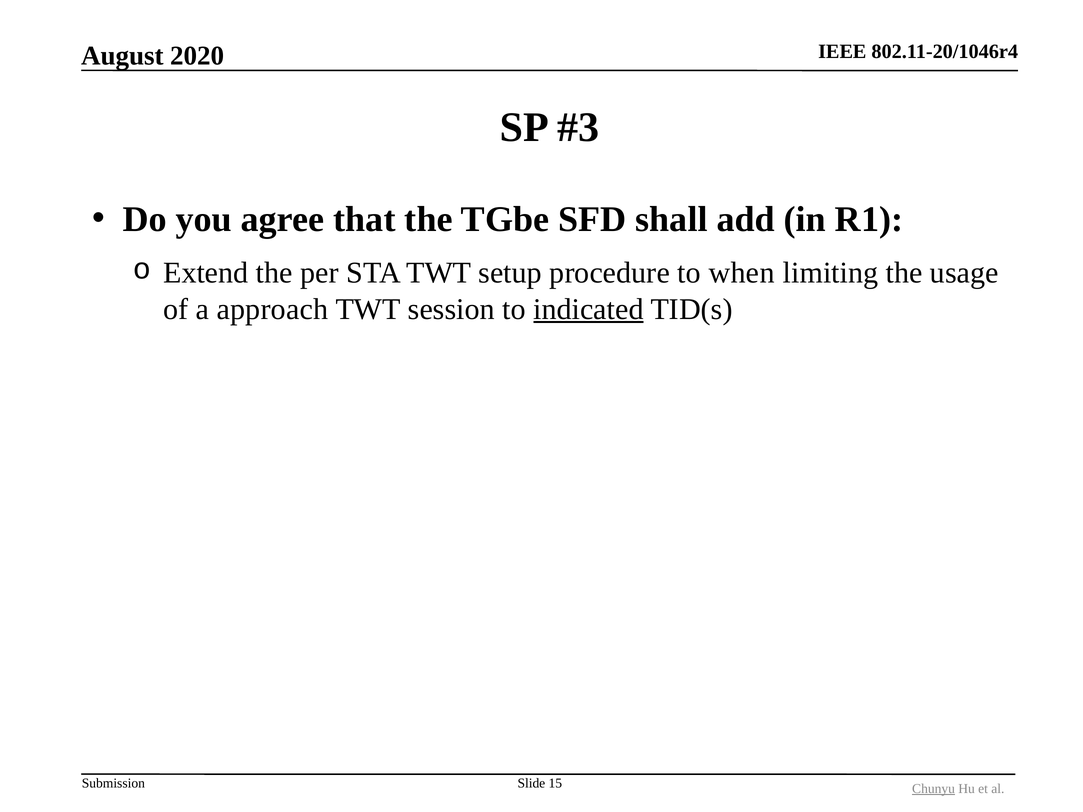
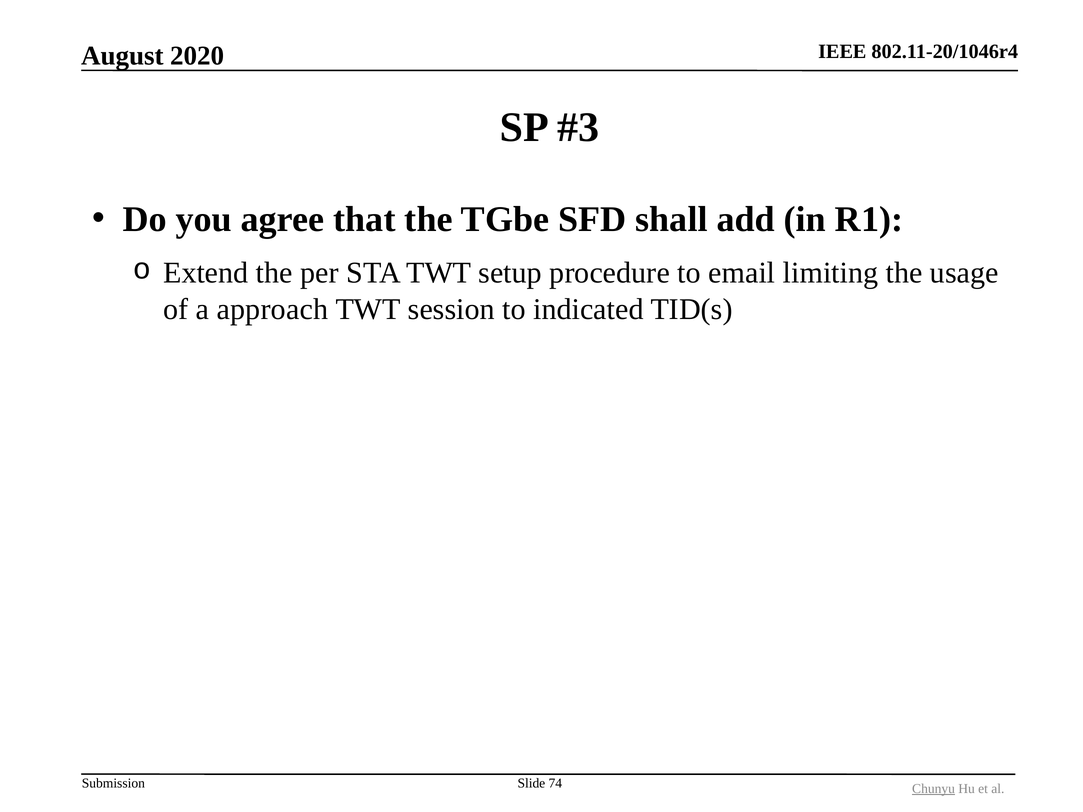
when: when -> email (742, 273)
indicated underline: present -> none (588, 309)
15: 15 -> 74 (555, 783)
